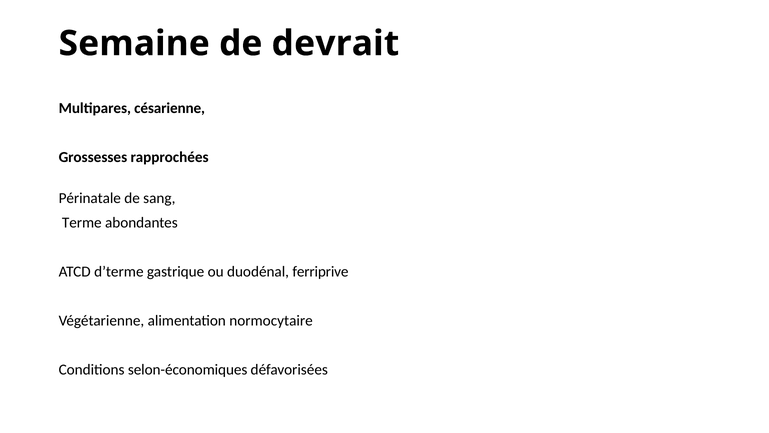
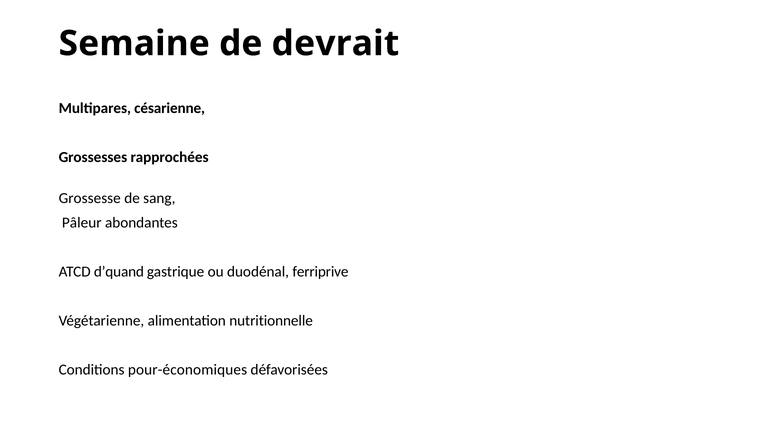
Périnatale: Périnatale -> Grossesse (90, 198)
Terme: Terme -> Pâleur (82, 223)
d’terme: d’terme -> d’quand (119, 271)
normocytaire: normocytaire -> nutritionnelle (271, 320)
selon-économiques: selon-économiques -> pour-économiques (188, 369)
